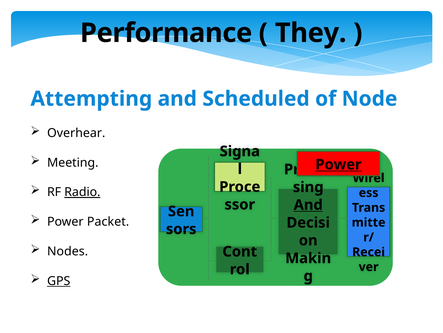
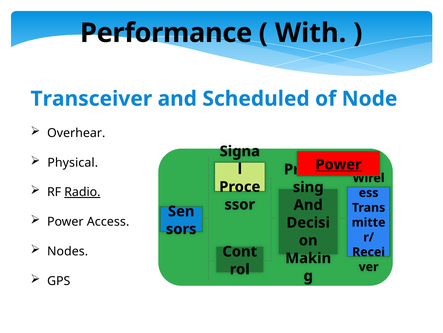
They: They -> With (311, 33)
Attempting: Attempting -> Transceiver (91, 99)
Meeting: Meeting -> Physical (73, 162)
And underline: present -> none (308, 204)
Packet: Packet -> Access (108, 221)
GPS underline: present -> none (59, 280)
